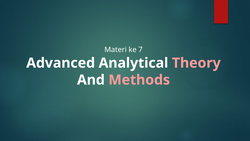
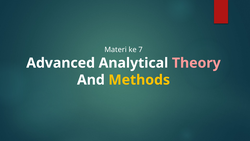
Methods colour: pink -> yellow (139, 80)
